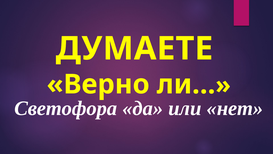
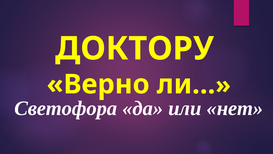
ДУМАЕТЕ: ДУМАЕТЕ -> ДОКТОРУ (135, 49)
